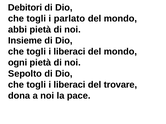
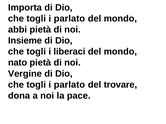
Debitori: Debitori -> Importa (25, 8)
ogni: ogni -> nato (18, 63)
Sepolto: Sepolto -> Vergine (25, 74)
liberaci: liberaci -> parlato (69, 85)
